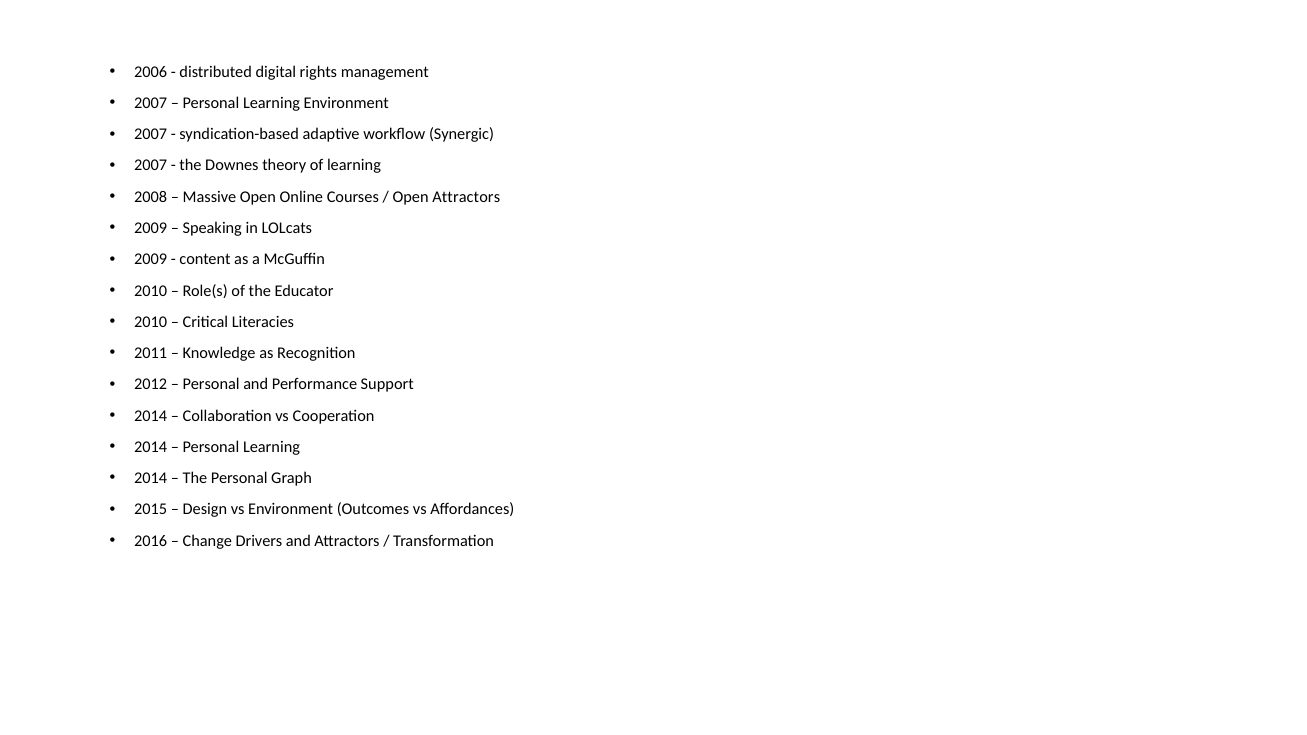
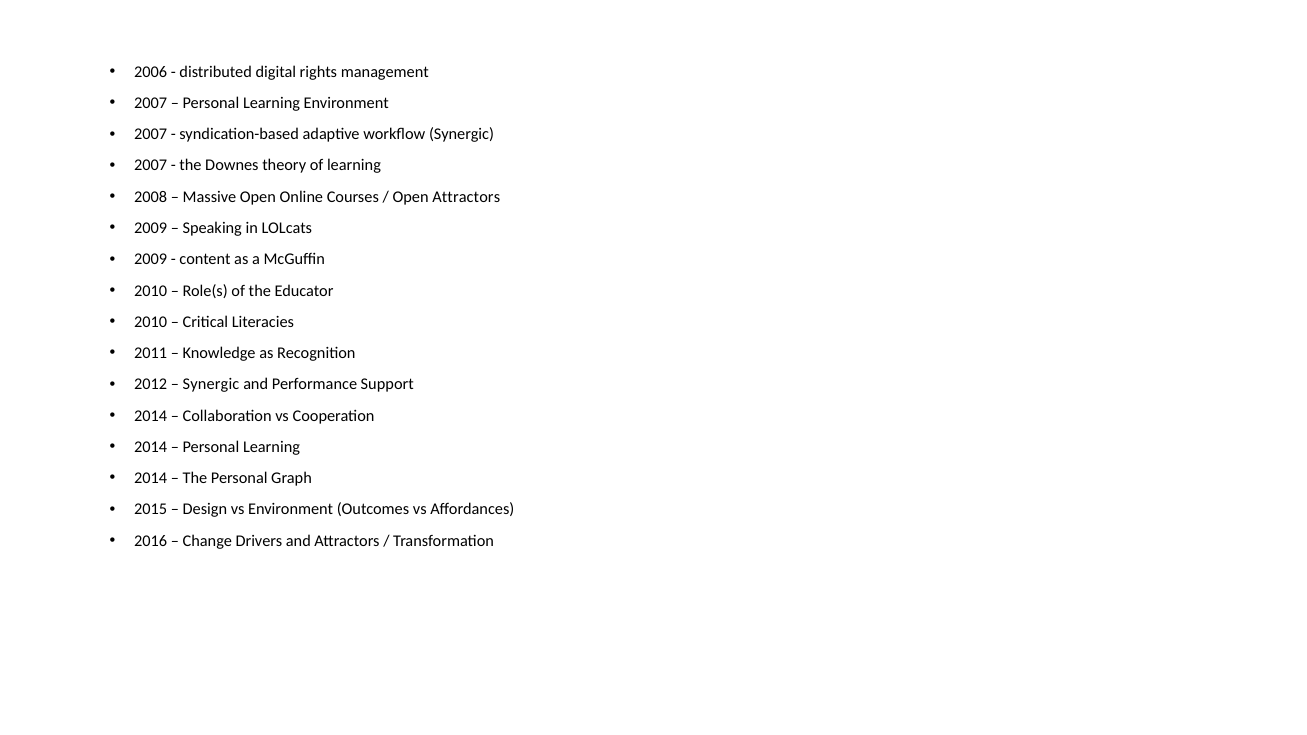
Personal: Personal -> Synergic (211, 384)
